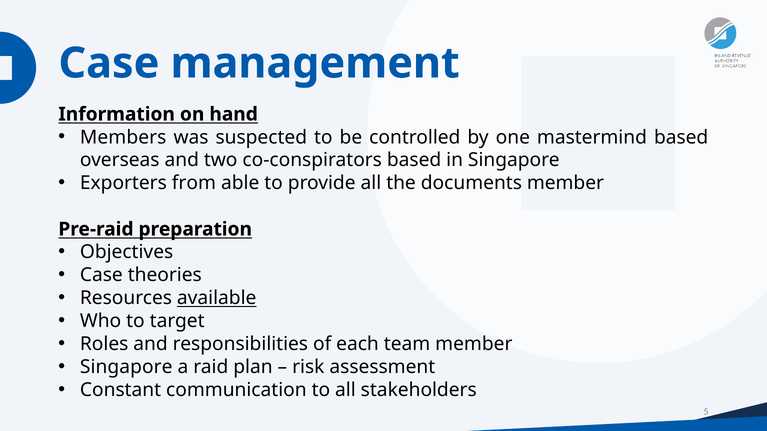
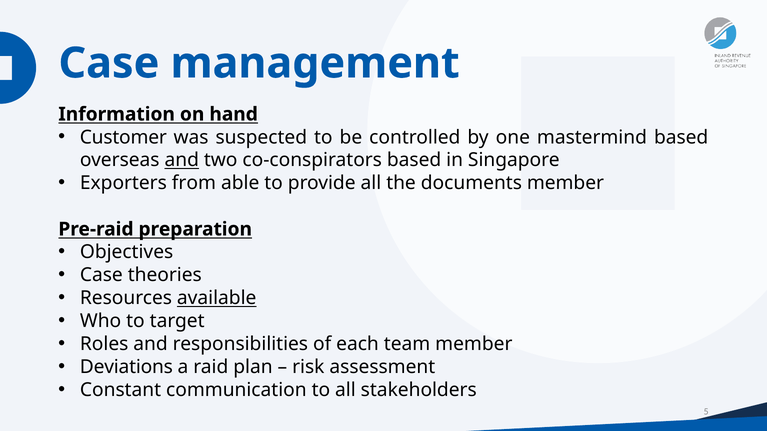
Members: Members -> Customer (123, 137)
and underline: none -> present (182, 160)
Singapore: Singapore -> Deviations (126, 367)
